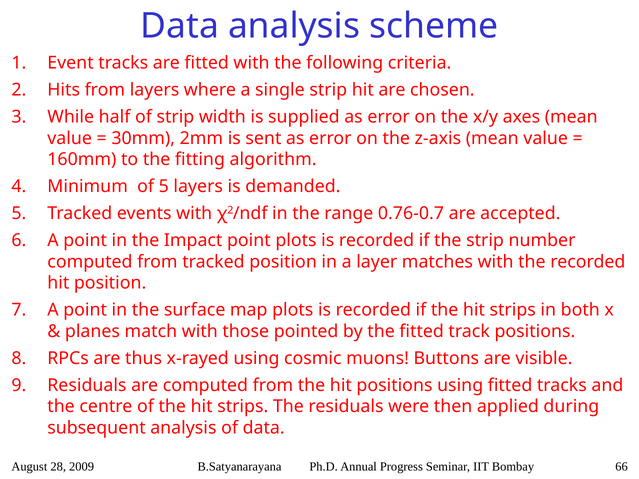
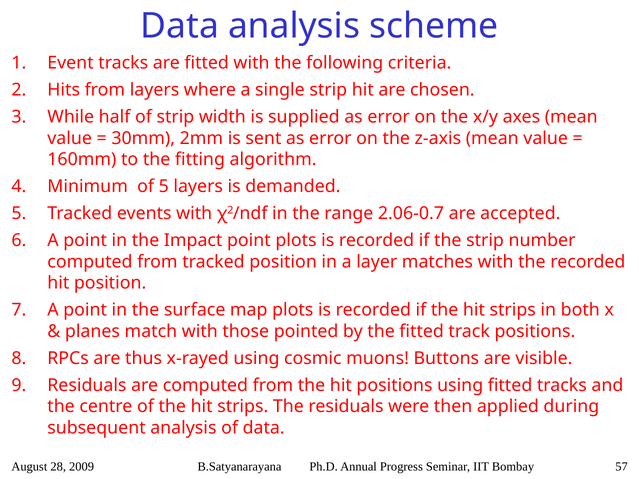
0.76-0.7: 0.76-0.7 -> 2.06-0.7 (411, 214)
66: 66 -> 57 (622, 467)
